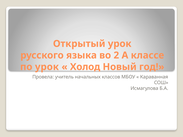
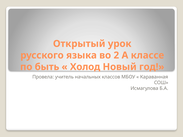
по урок: урок -> быть (47, 67)
